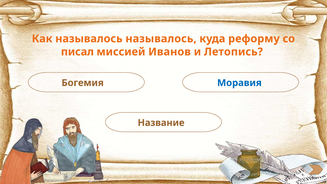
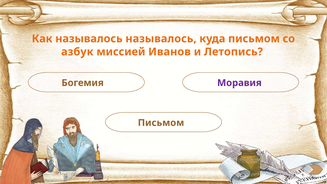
куда реформу: реформу -> письмом (254, 39)
писал: писал -> азбук (77, 52)
Моравия colour: blue -> purple (239, 83)
Название: Название -> Письмом (161, 123)
